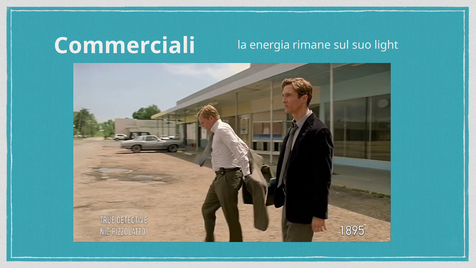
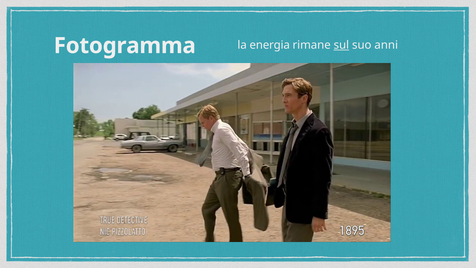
Commerciali: Commerciali -> Fotogramma (125, 46)
sul underline: none -> present (341, 45)
light: light -> anni (386, 45)
